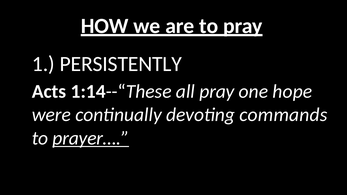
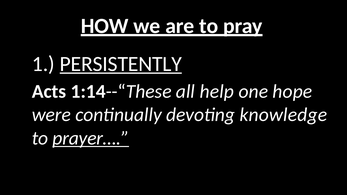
PERSISTENTLY underline: none -> present (121, 64)
all pray: pray -> help (217, 91)
commands: commands -> knowledge (283, 115)
